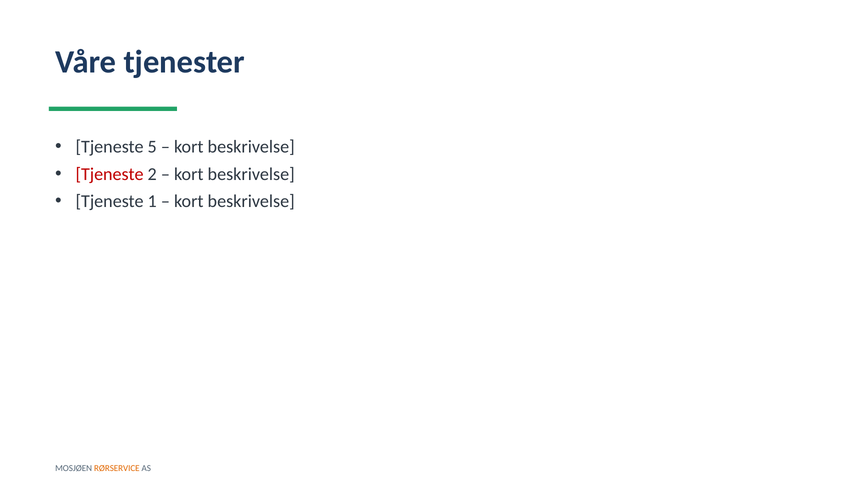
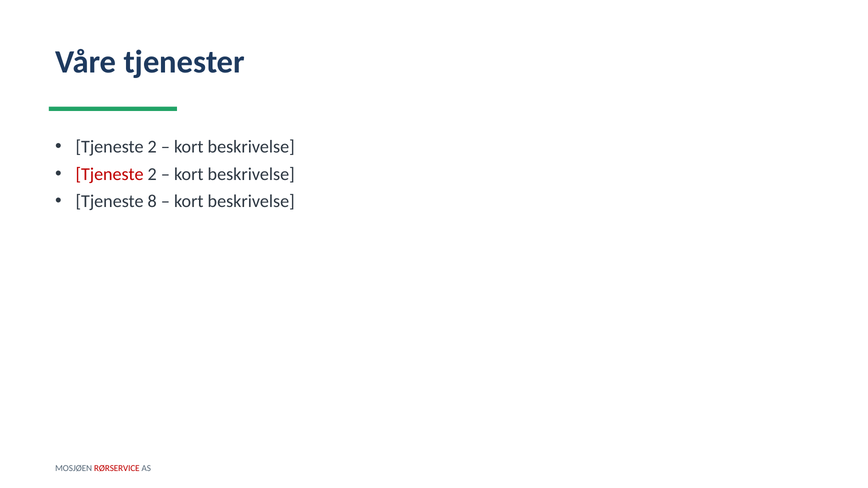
5: 5 -> 2 (152, 147)
1: 1 -> 8 (152, 201)
RØRSERVICE colour: orange -> red (117, 468)
